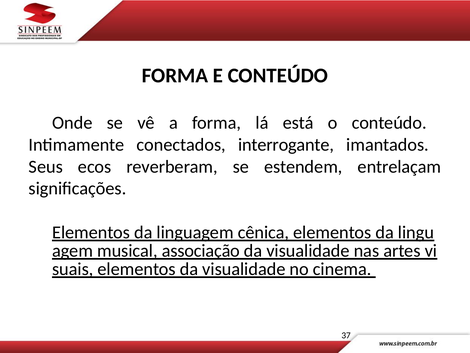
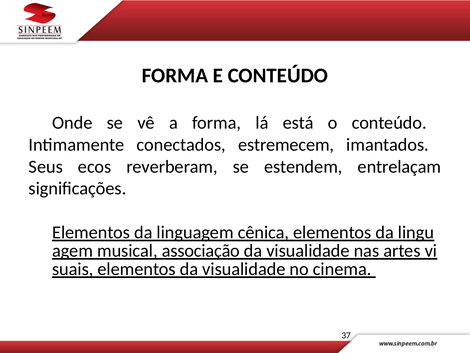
interrogante: interrogante -> estremecem (286, 144)
